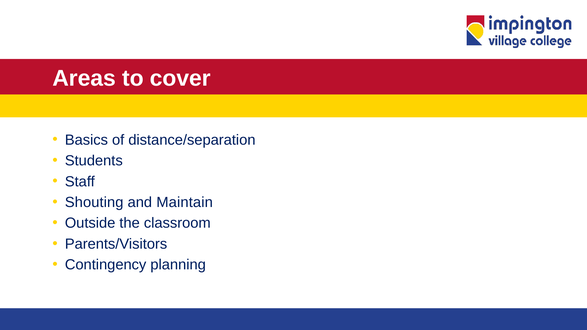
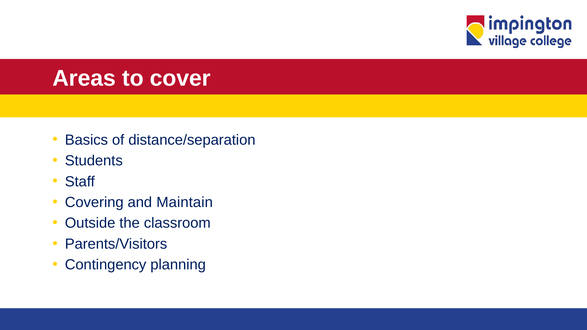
Shouting: Shouting -> Covering (94, 202)
